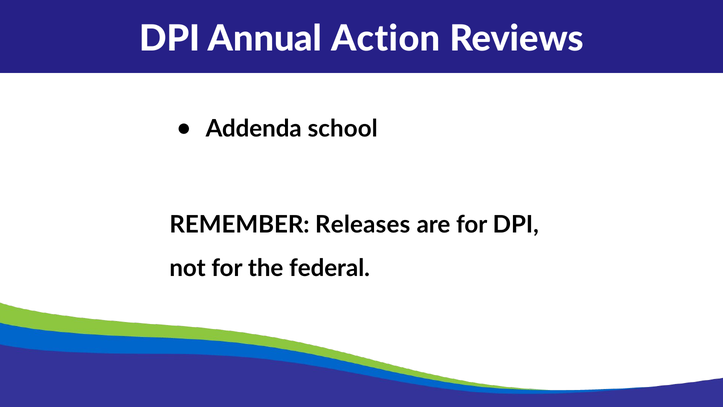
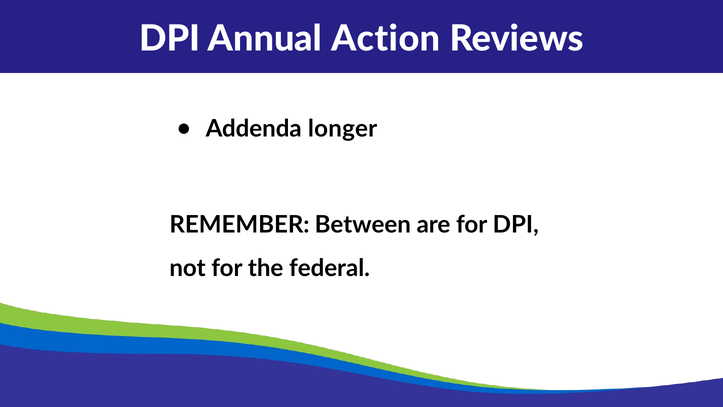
school: school -> longer (343, 129)
Releases: Releases -> Between (363, 224)
